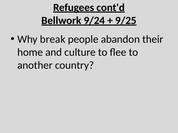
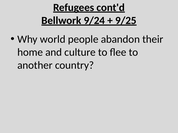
break: break -> world (53, 39)
